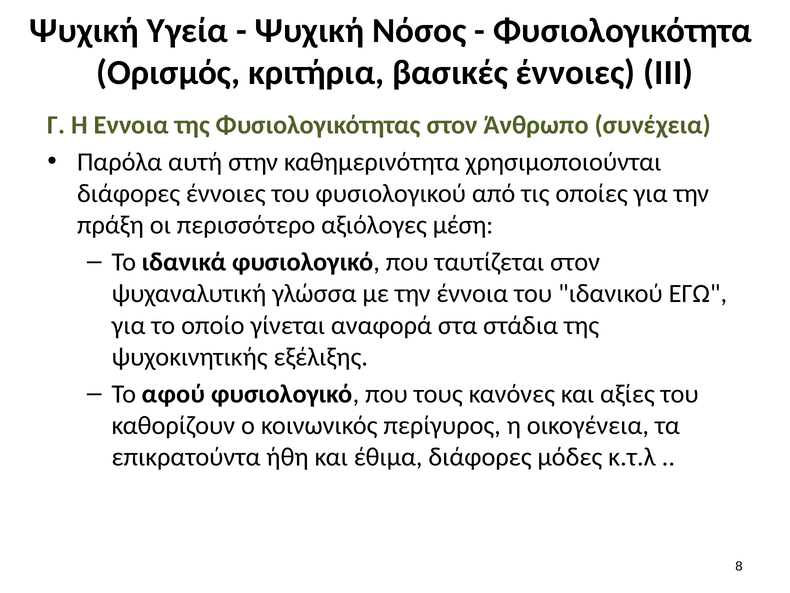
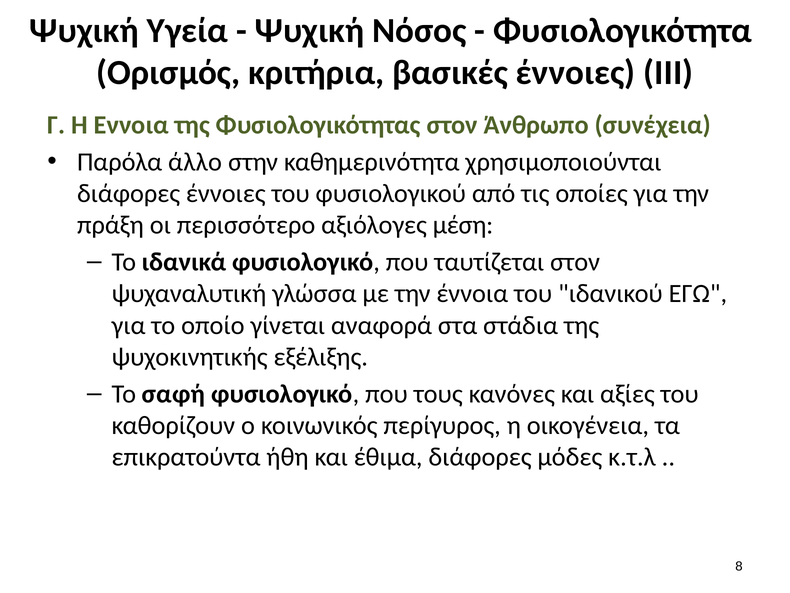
αυτή: αυτή -> άλλο (195, 162)
αφού: αφού -> σαφή (174, 394)
